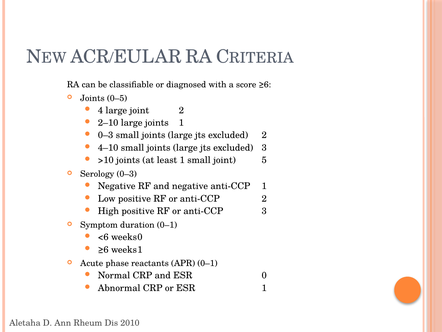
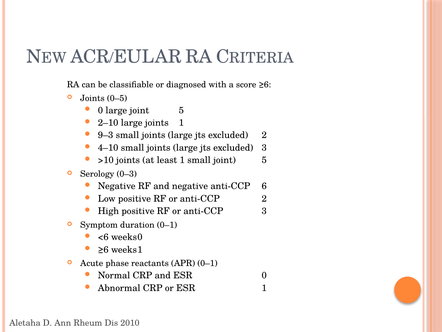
4: 4 -> 0 (100, 110)
large joint 2: 2 -> 5 (181, 110)
0–3: 0–3 -> 9–3 (106, 135)
anti-CCP 1: 1 -> 6 (264, 186)
